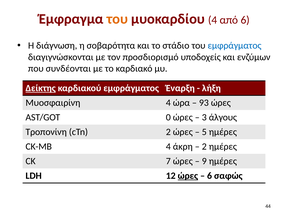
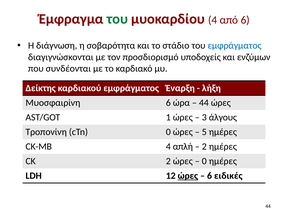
του colour: orange -> green (117, 19)
Δείκτης underline: present -> none (41, 88)
Μυοσφαιρίνη 4: 4 -> 6 (168, 103)
93: 93 -> 44 (204, 103)
0: 0 -> 1 (168, 117)
cTn 2: 2 -> 0 (168, 132)
άκρη: άκρη -> απλή (183, 147)
CK 7: 7 -> 2 (168, 161)
9: 9 -> 0 (204, 161)
σαφώς: σαφώς -> ειδικές (228, 176)
